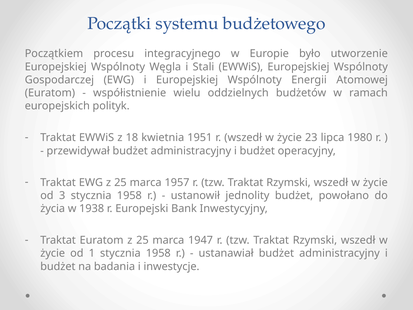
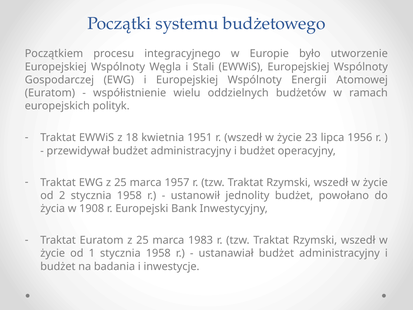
1980: 1980 -> 1956 (360, 138)
3: 3 -> 2 (62, 195)
1938: 1938 -> 1908 (92, 208)
1947: 1947 -> 1983 (201, 240)
